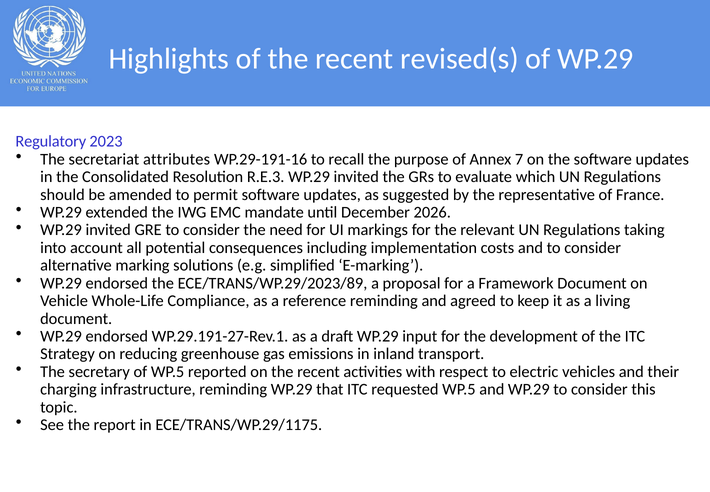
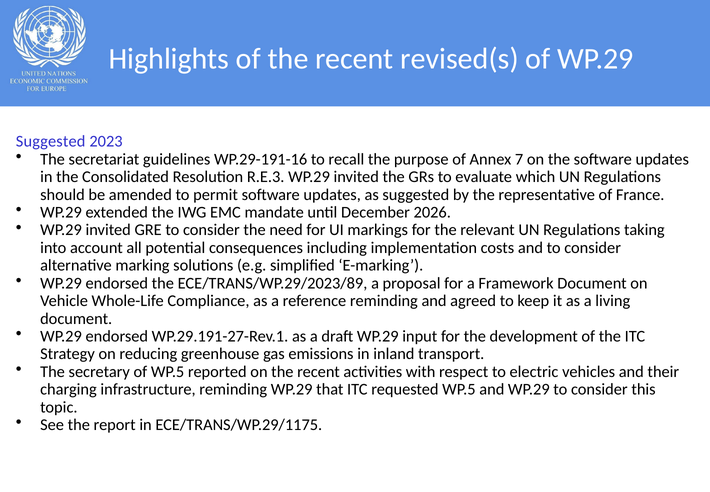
Regulatory: Regulatory -> Suggested (51, 141)
attributes: attributes -> guidelines (177, 159)
